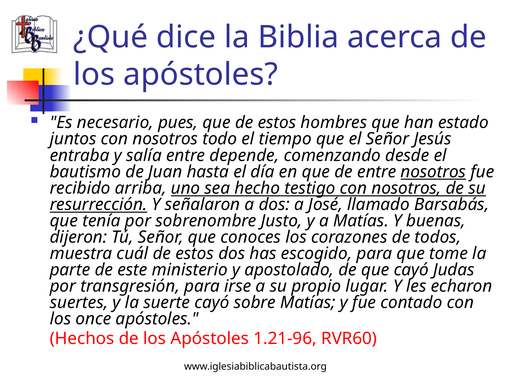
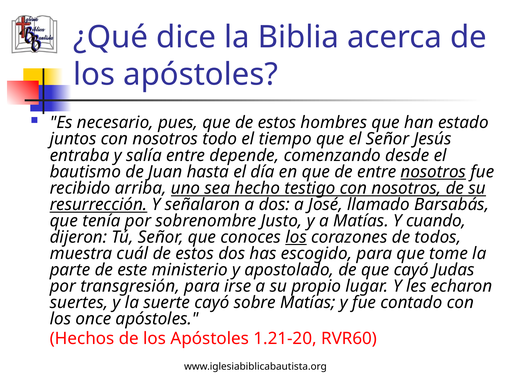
buenas: buenas -> cuando (436, 221)
los underline: none -> present (296, 237)
1.21-96: 1.21-96 -> 1.21-20 (285, 339)
